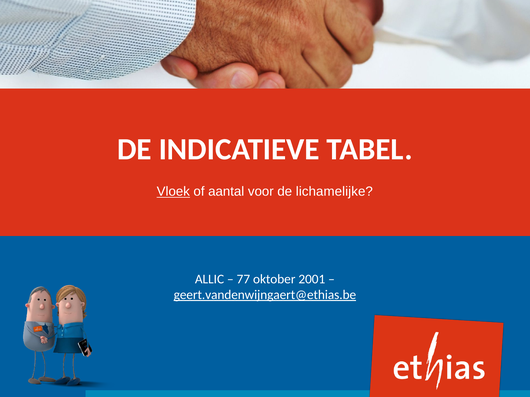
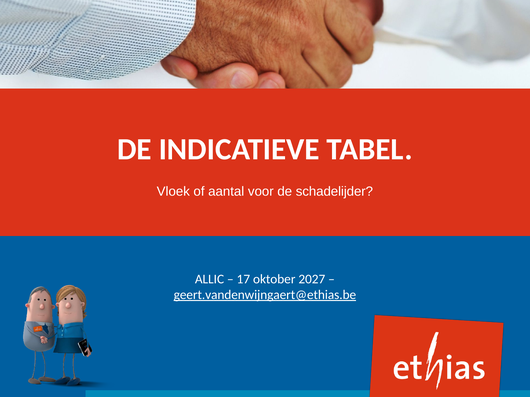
Vloek underline: present -> none (173, 192)
lichamelijke: lichamelijke -> schadelijder (334, 192)
77: 77 -> 17 (243, 279)
2001: 2001 -> 2027 (312, 279)
